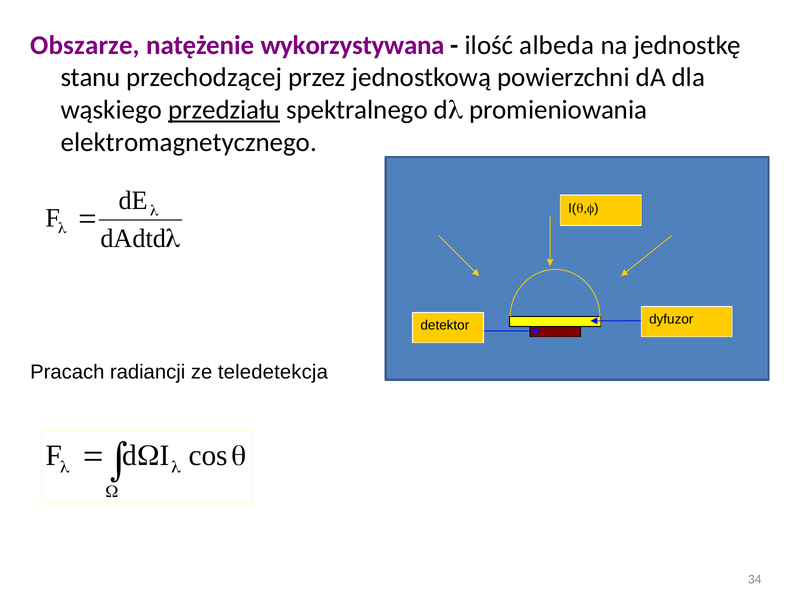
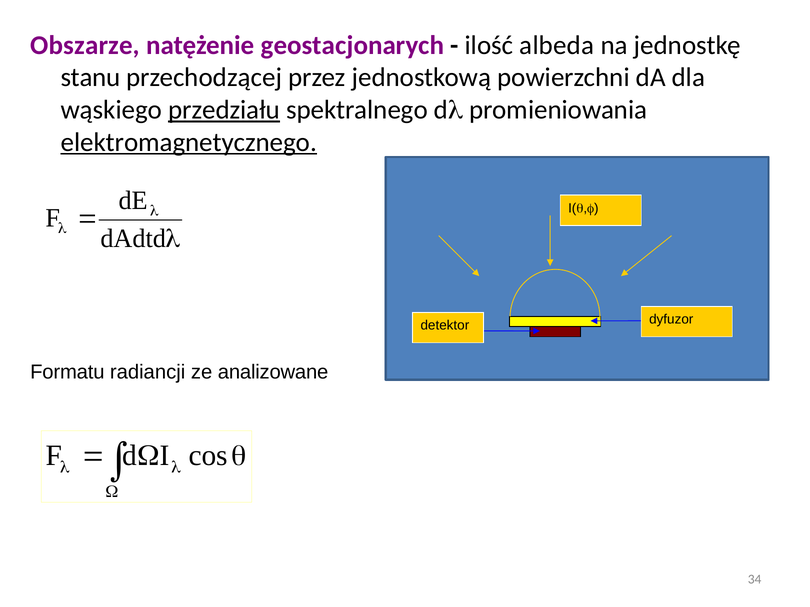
wykorzystywana: wykorzystywana -> geostacjonarych (352, 45)
elektromagnetycznego underline: none -> present (189, 142)
Pracach: Pracach -> Formatu (67, 372)
teledetekcja: teledetekcja -> analizowane (273, 372)
